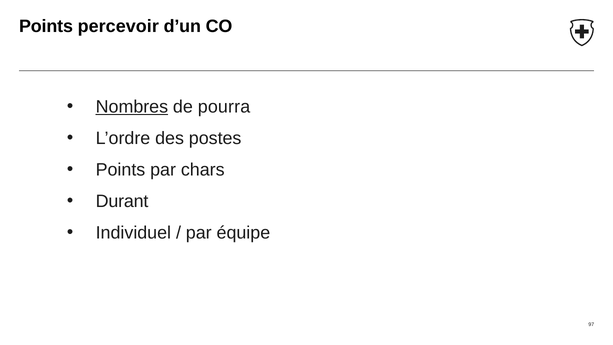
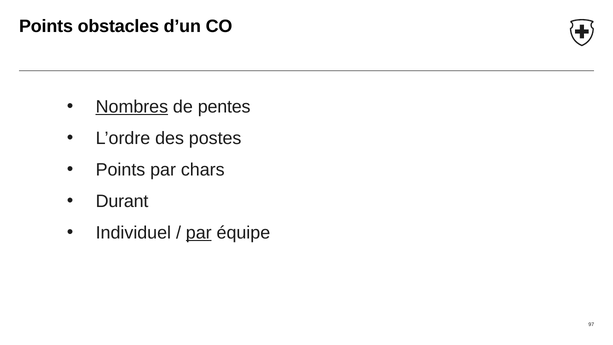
percevoir: percevoir -> obstacles (118, 26)
pourra: pourra -> pentes (224, 107)
par underline: none -> present (199, 233)
